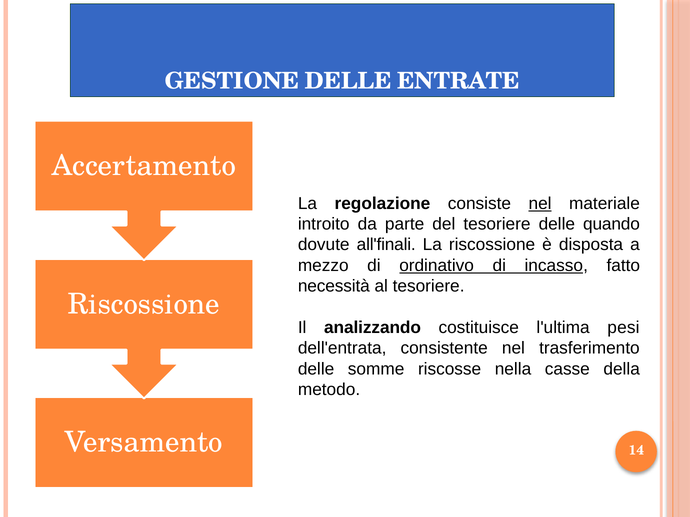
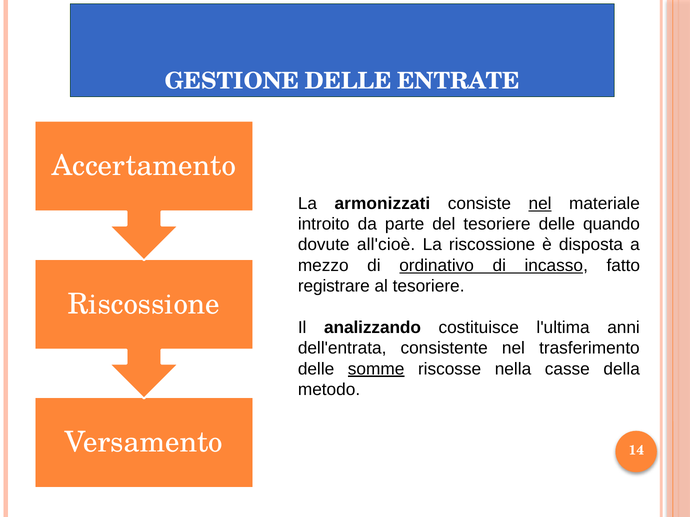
regolazione: regolazione -> armonizzati (382, 204)
all'finali: all'finali -> all'cioè (386, 245)
necessità: necessità -> registrare (334, 286)
pesi: pesi -> anni (624, 328)
somme underline: none -> present (376, 369)
